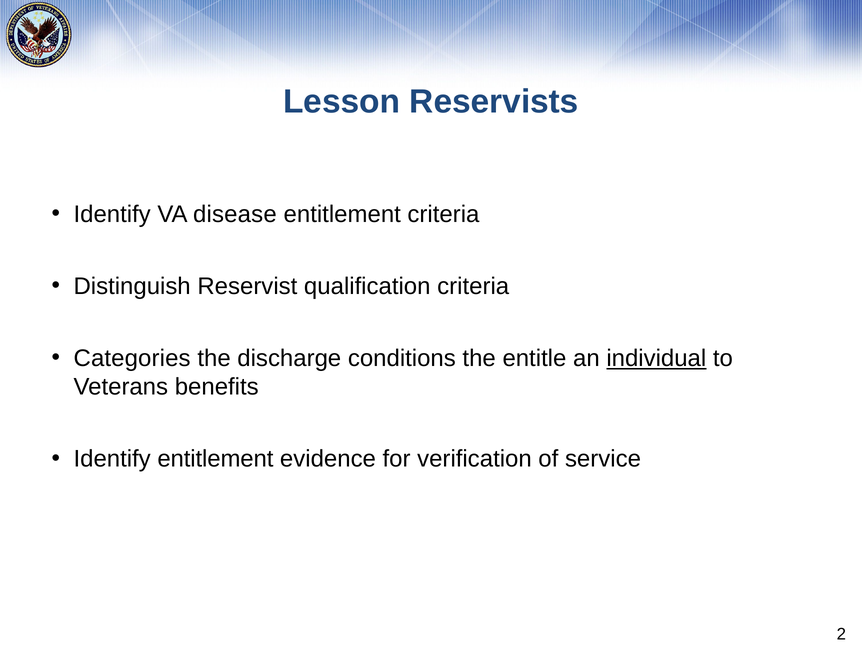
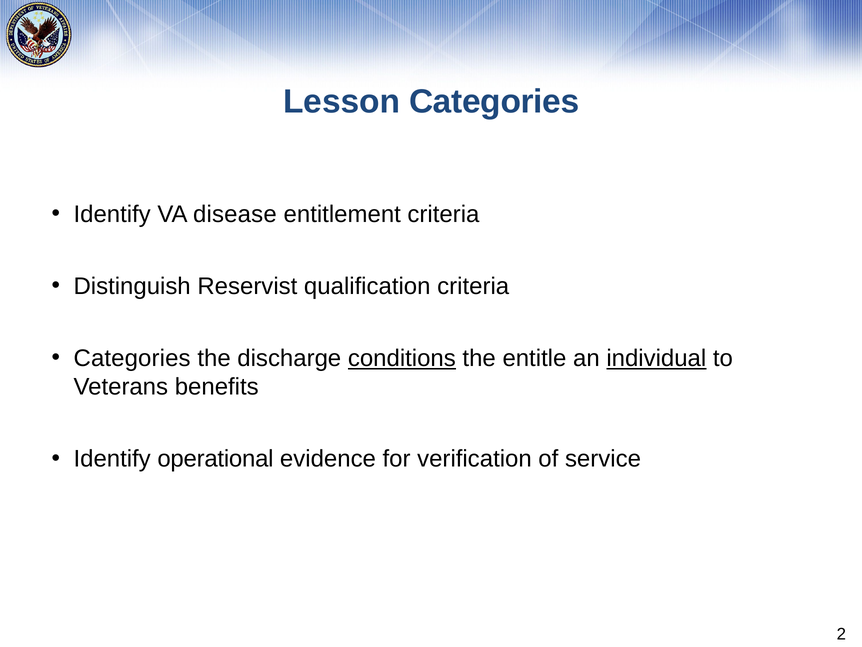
Lesson Reservists: Reservists -> Categories (494, 102)
conditions underline: none -> present (402, 358)
Identify entitlement: entitlement -> operational (215, 459)
